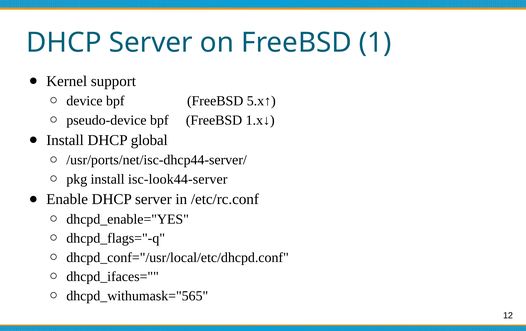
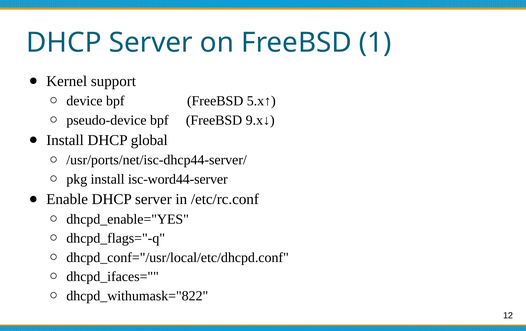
1.x↓: 1.x↓ -> 9.x↓ (260, 120)
isc-look44-server: isc-look44-server -> isc-word44-server (178, 179)
dhcpd_withumask="565: dhcpd_withumask="565 -> dhcpd_withumask="822 (137, 296)
